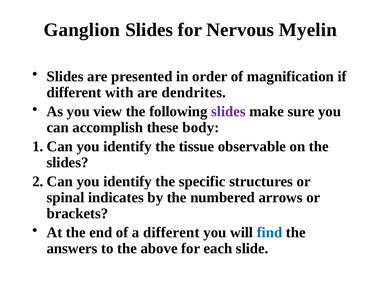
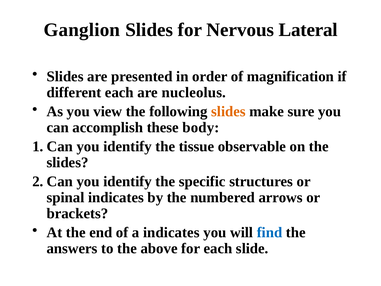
Myelin: Myelin -> Lateral (308, 30)
different with: with -> each (119, 92)
dendrites: dendrites -> nucleolus (194, 92)
slides colour: purple -> orange (228, 111)
a different: different -> indicates (171, 232)
